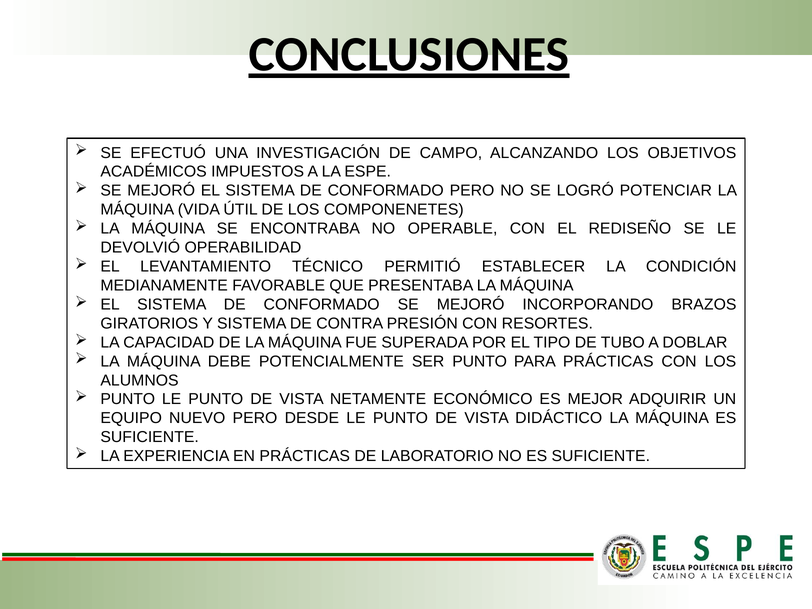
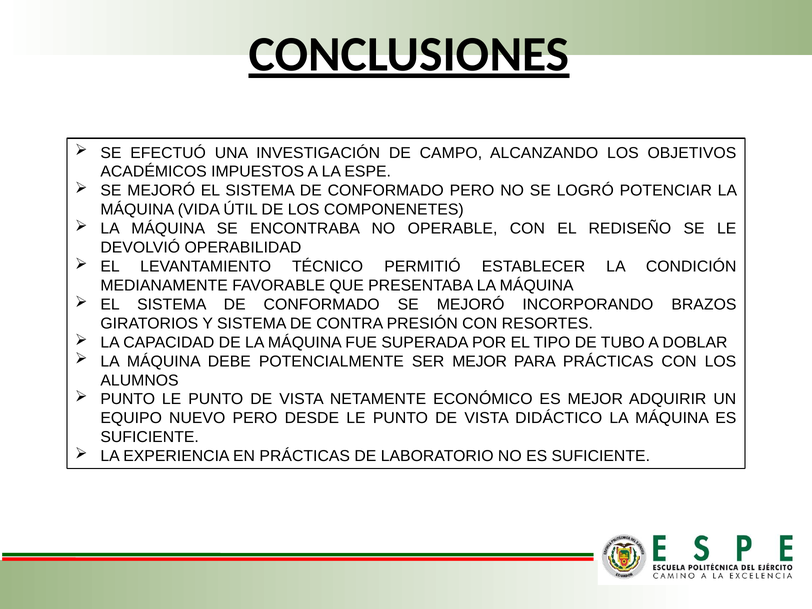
SER PUNTO: PUNTO -> MEJOR (480, 361)
